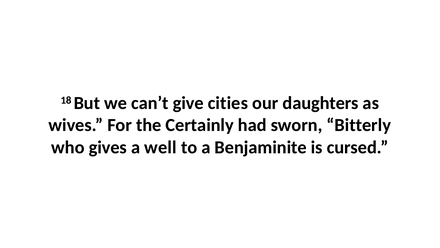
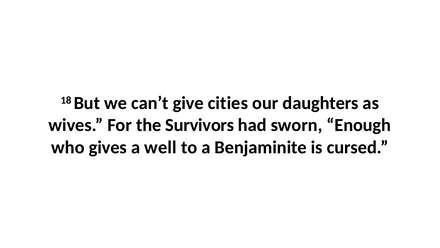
Certainly: Certainly -> Survivors (200, 125)
Bitterly: Bitterly -> Enough (359, 125)
